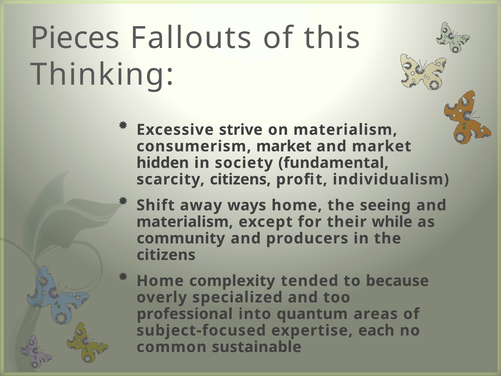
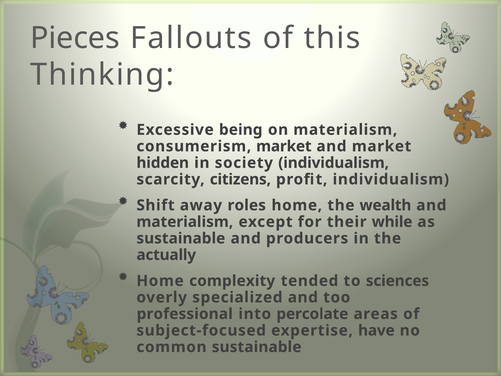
strive: strive -> being (241, 130)
society fundamental: fundamental -> individualism (334, 163)
ways: ways -> roles (247, 205)
seeing: seeing -> wealth (385, 205)
community: community -> sustainable (181, 238)
citizens: citizens -> actually (166, 255)
because: because -> sciences (397, 281)
quantum: quantum -> percolate (312, 314)
each: each -> have (376, 330)
